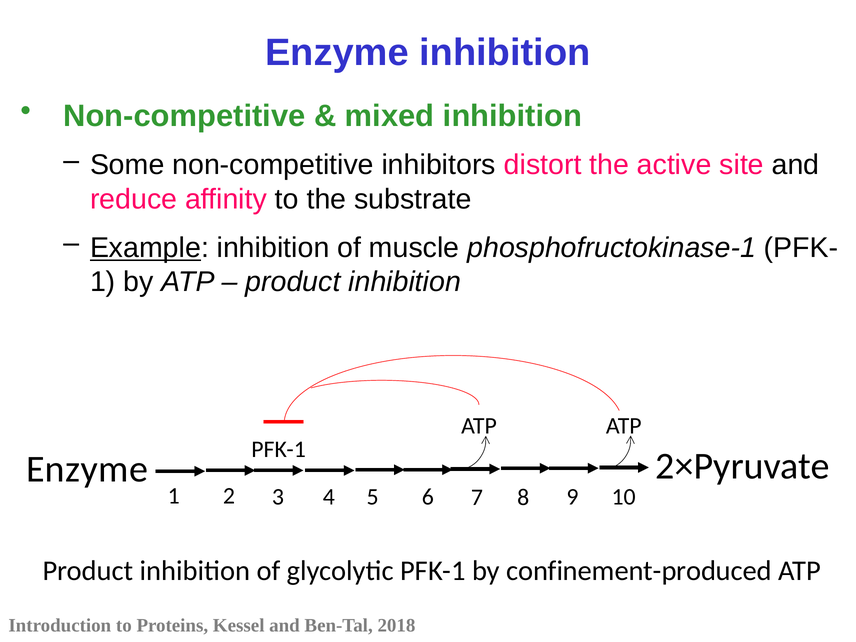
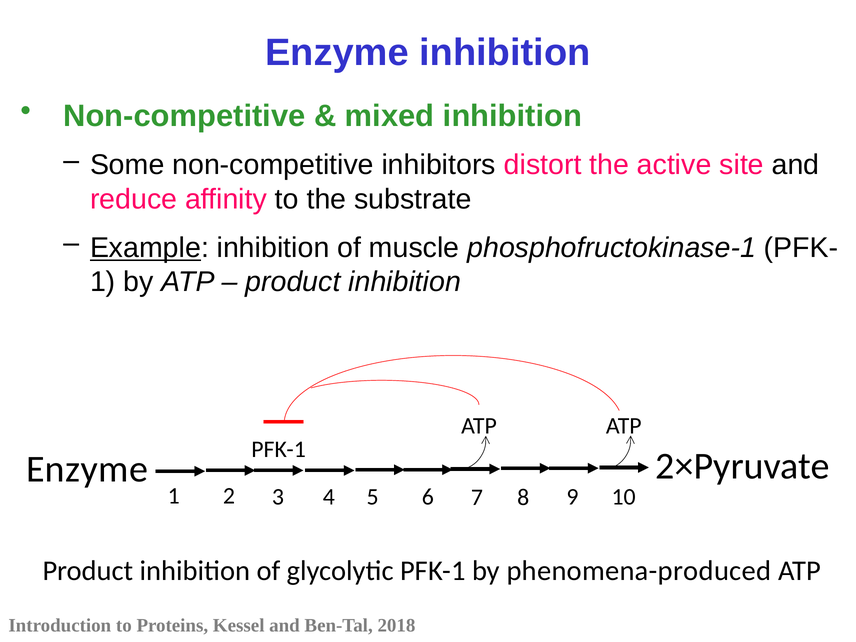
confinement-produced: confinement-produced -> phenomena-produced (639, 571)
